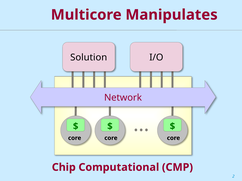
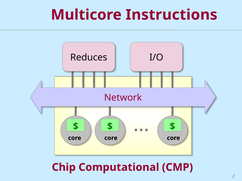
Manipulates: Manipulates -> Instructions (171, 15)
Solution: Solution -> Reduces (89, 58)
